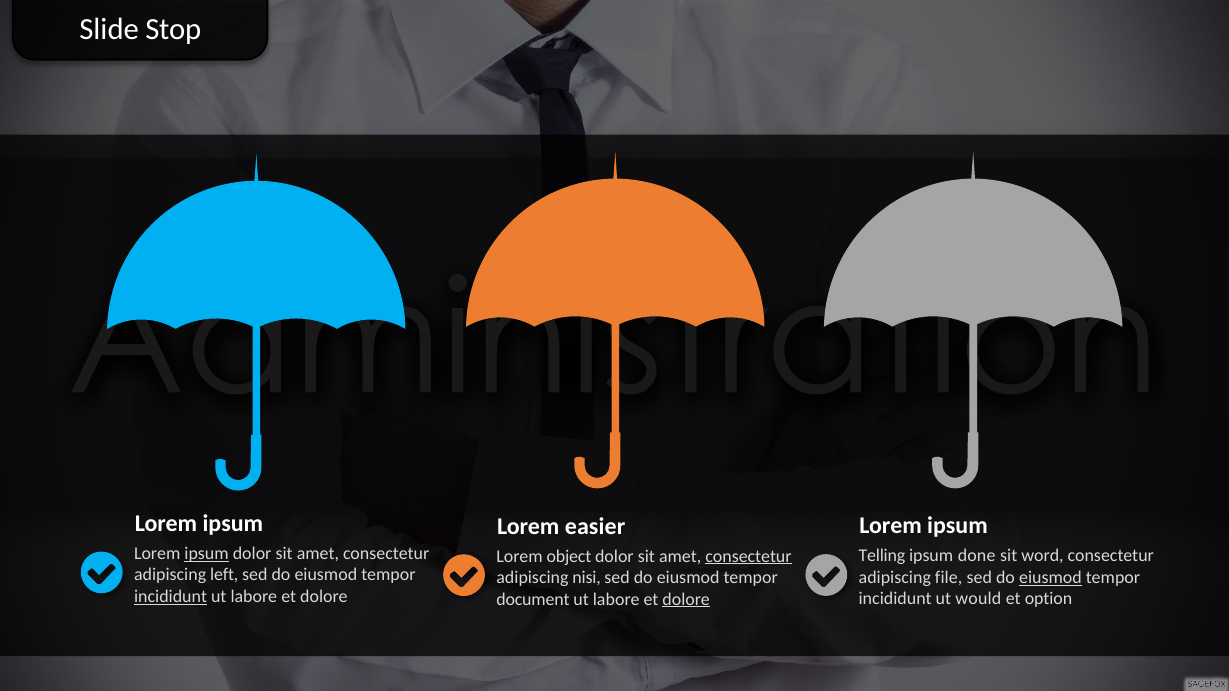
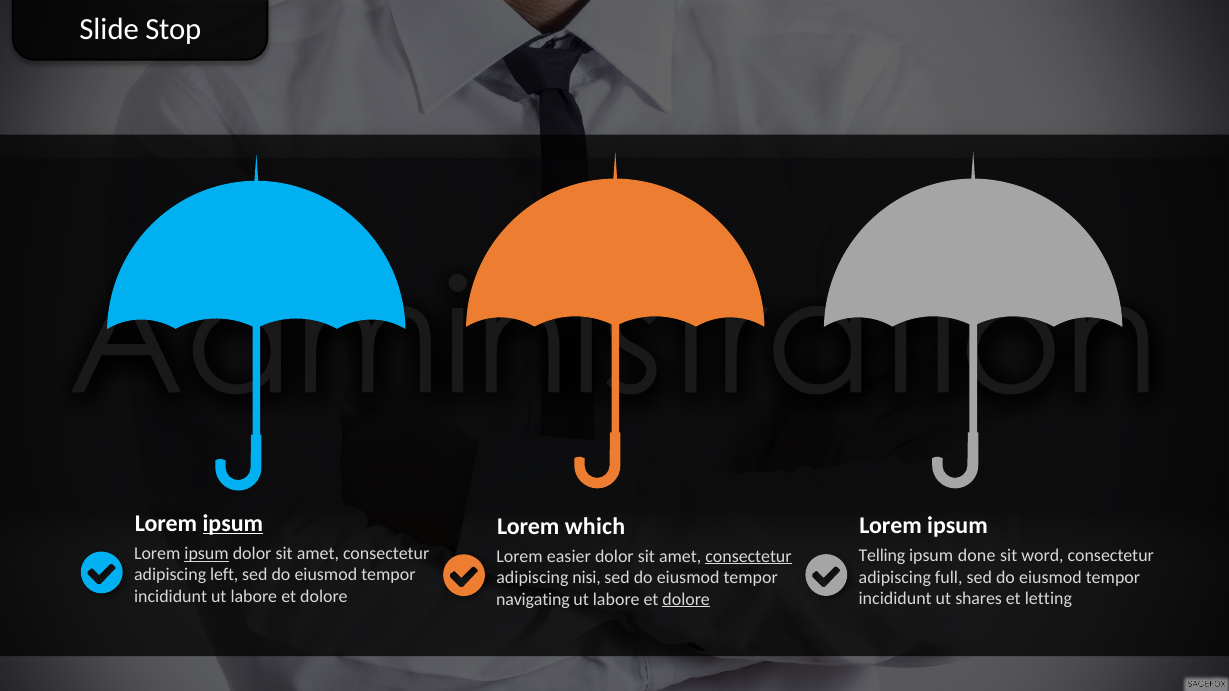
ipsum underline: none -> present (233, 524)
easier: easier -> which (595, 526)
object: object -> easier (569, 556)
file: file -> full (949, 578)
eiusmod underline: present -> none (1050, 578)
incididunt underline: present -> none (171, 597)
would: would -> shares (979, 599)
option: option -> letting (1048, 599)
document: document -> navigating (533, 599)
